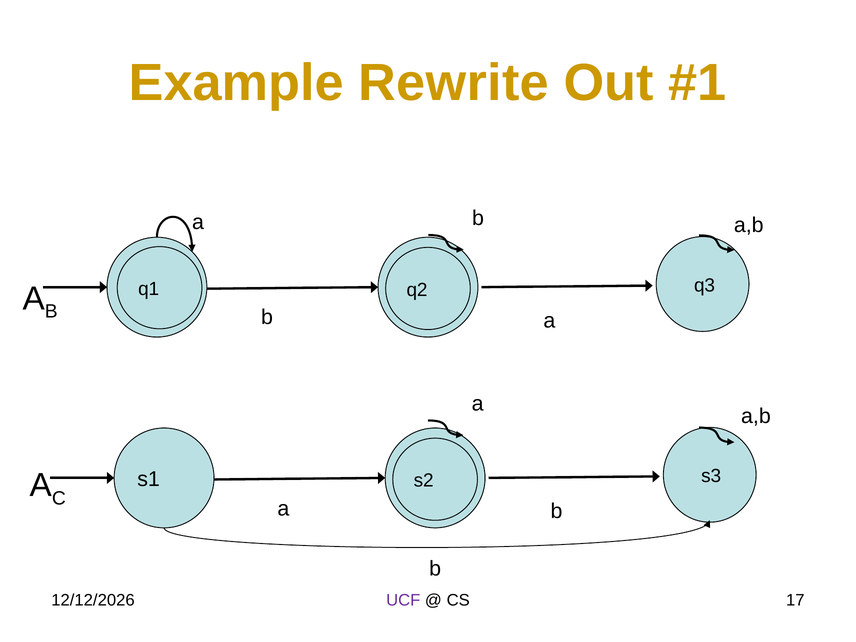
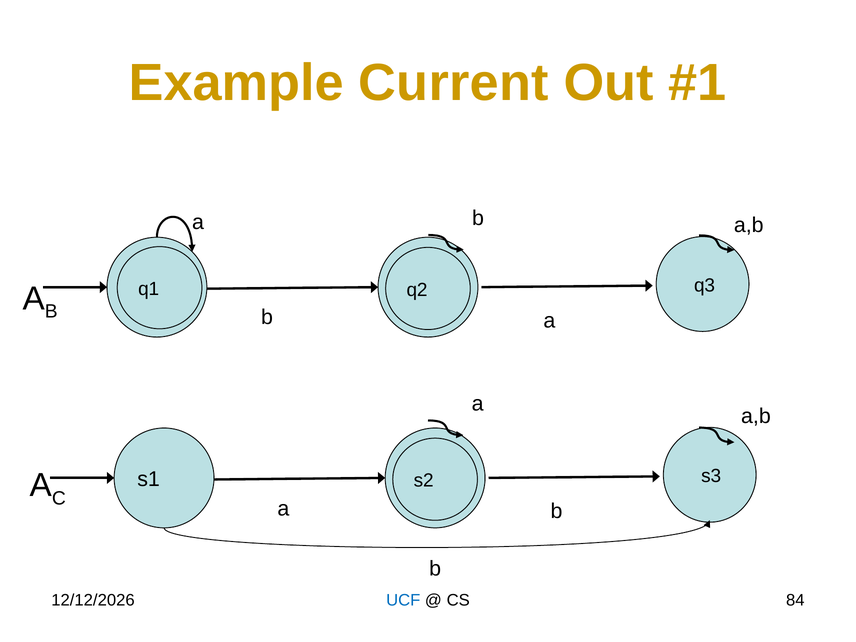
Rewrite: Rewrite -> Current (454, 83)
UCF colour: purple -> blue (403, 600)
17: 17 -> 84 (795, 600)
